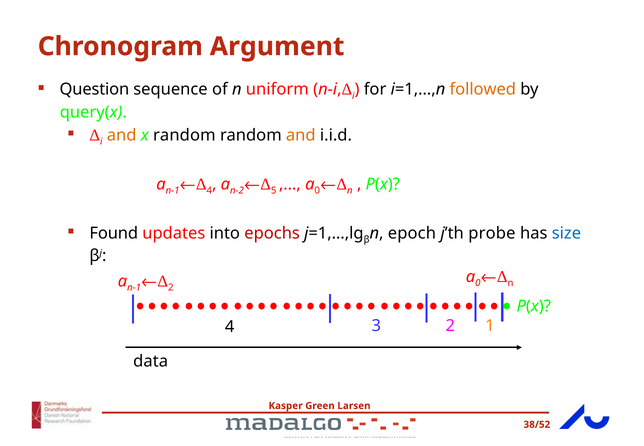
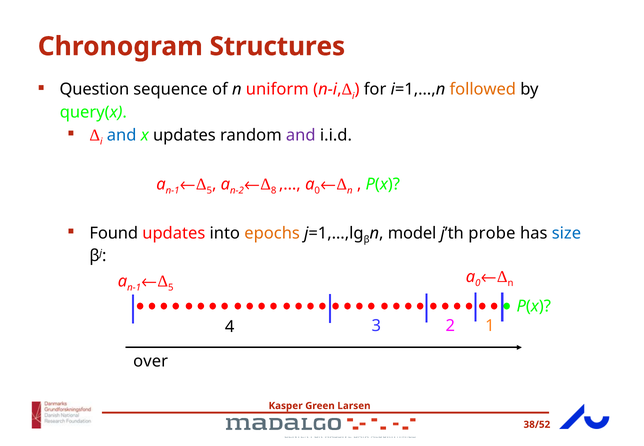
Argument: Argument -> Structures (277, 46)
and colour: orange -> blue (122, 135)
x random: random -> updates (184, 135)
and colour: orange -> purple (301, 135)
4: 4 -> 5 (209, 191)
5: 5 -> 8 (274, 191)
epochs colour: red -> orange (272, 233)
epoch: epoch -> model (412, 233)
2: 2 -> 5 (171, 288)
data: data -> over (151, 361)
